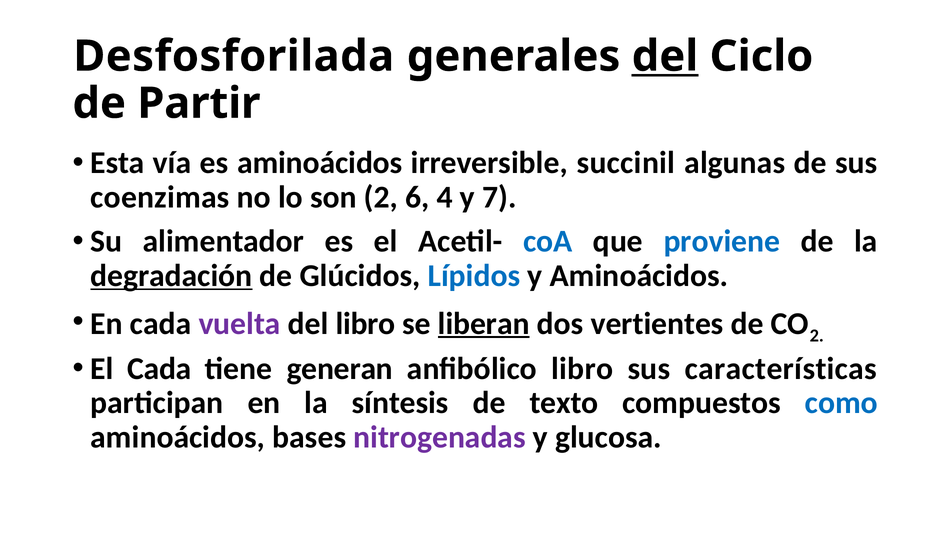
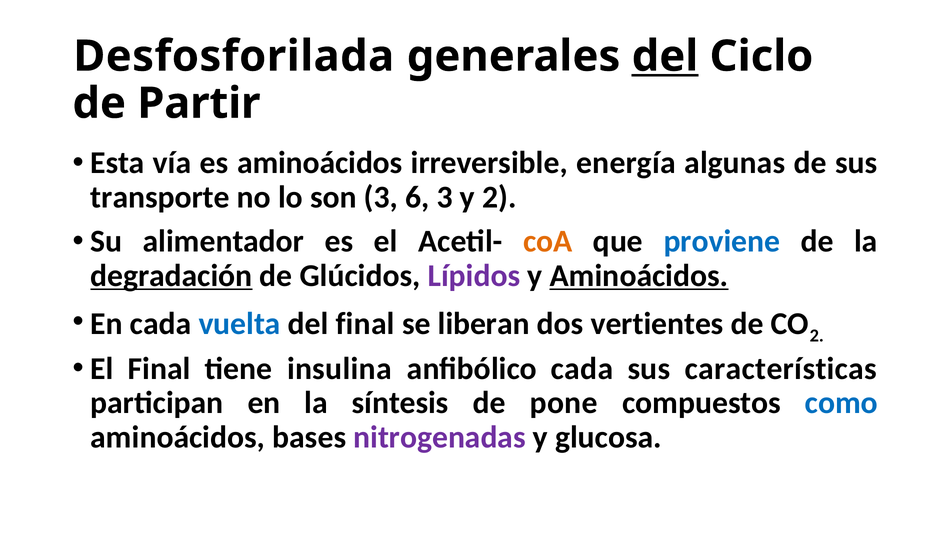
succinil: succinil -> energía (626, 163)
coenzimas: coenzimas -> transporte (160, 197)
son 2: 2 -> 3 (381, 197)
6 4: 4 -> 3 (445, 197)
y 7: 7 -> 2 (499, 197)
coA colour: blue -> orange (548, 241)
Lípidos colour: blue -> purple (474, 276)
Aminoácidos underline: none -> present (639, 276)
vuelta colour: purple -> blue (240, 323)
del libro: libro -> final (365, 323)
liberan underline: present -> none (484, 323)
El Cada: Cada -> Final (159, 369)
generan: generan -> insulina (339, 369)
anfibólico libro: libro -> cada (582, 369)
texto: texto -> pone (564, 403)
